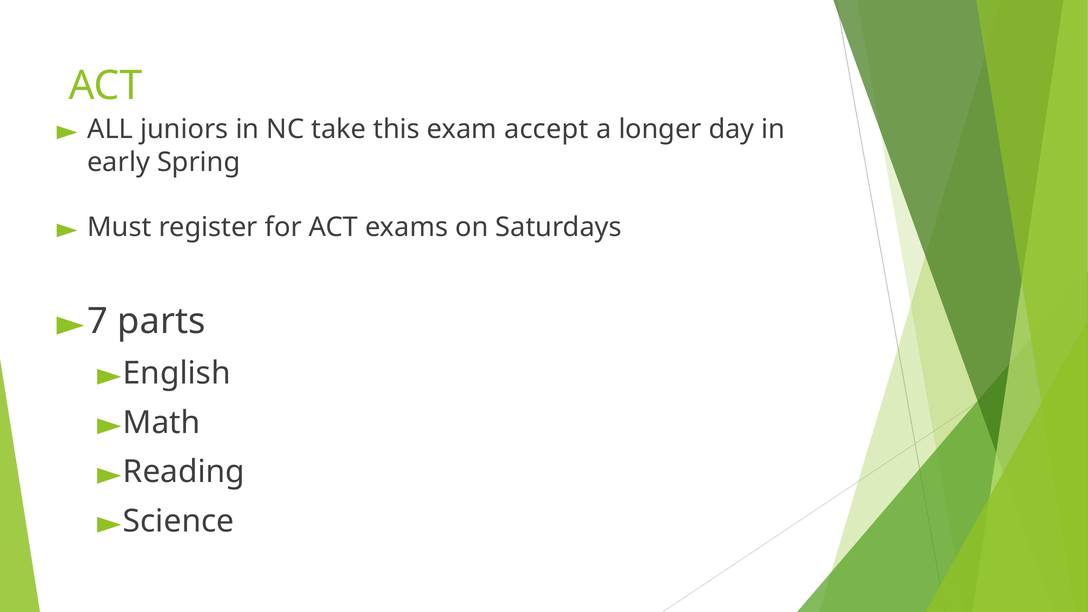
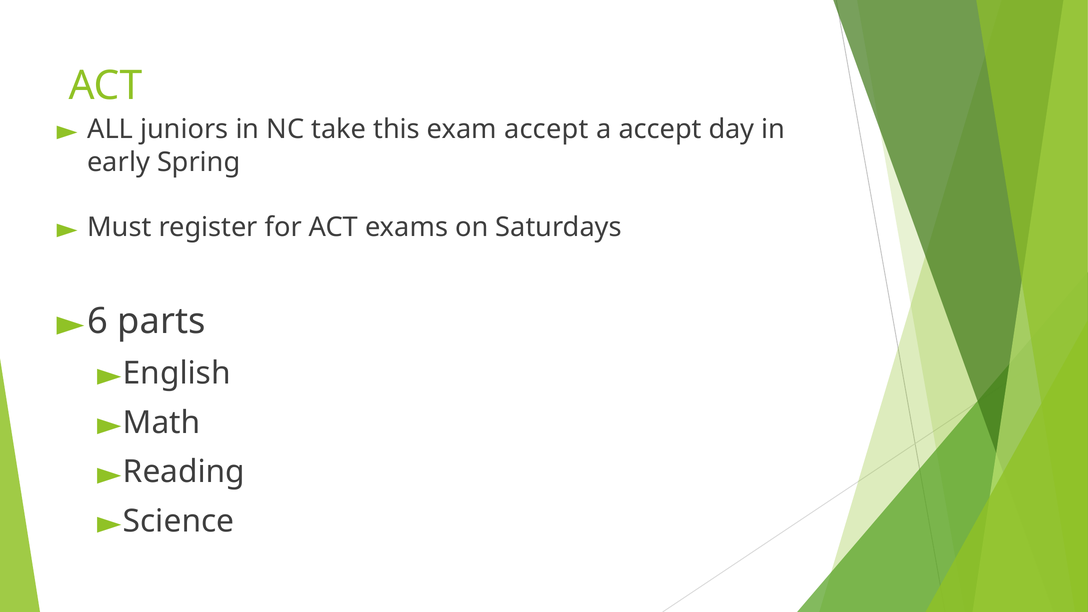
a longer: longer -> accept (660, 129)
7: 7 -> 6 (98, 321)
